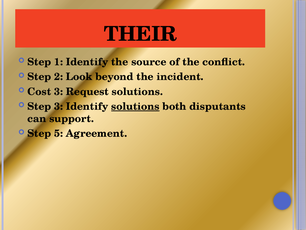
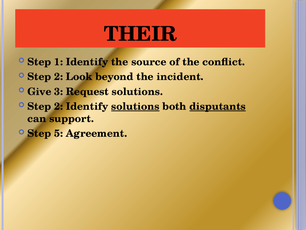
Cost: Cost -> Give (39, 91)
3: 3 -> 2 (59, 106)
disputants underline: none -> present (218, 106)
